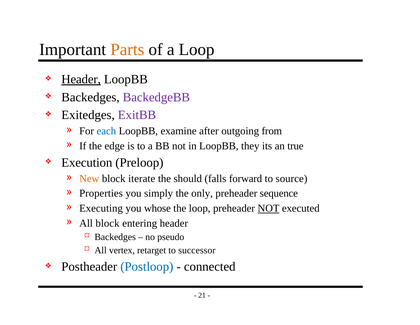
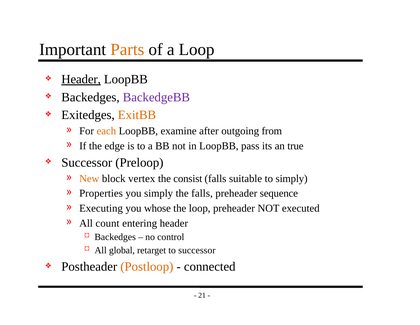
ExitBB colour: purple -> orange (137, 115)
each colour: blue -> orange (106, 131)
they: they -> pass (250, 146)
Execution: Execution -> Successor (87, 162)
iterate: iterate -> vertex (142, 178)
should: should -> consist (188, 178)
forward: forward -> suitable (246, 178)
to source: source -> simply (292, 178)
the only: only -> falls (202, 193)
NOT underline: present -> none (269, 208)
All block: block -> count (108, 223)
pseudo: pseudo -> control (171, 237)
vertex: vertex -> global (122, 250)
Postloop colour: blue -> orange (147, 266)
